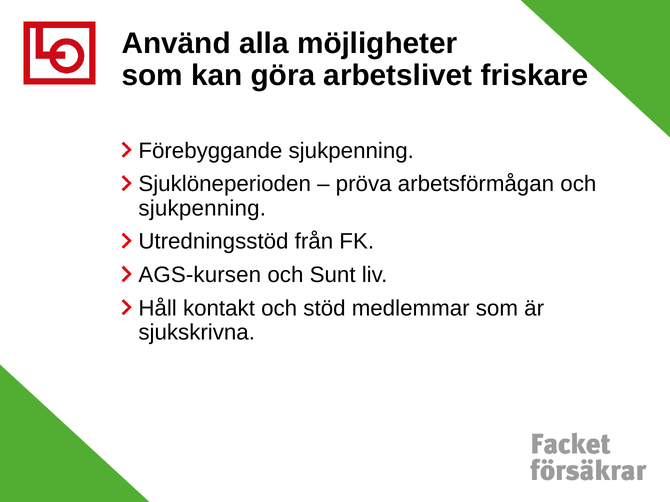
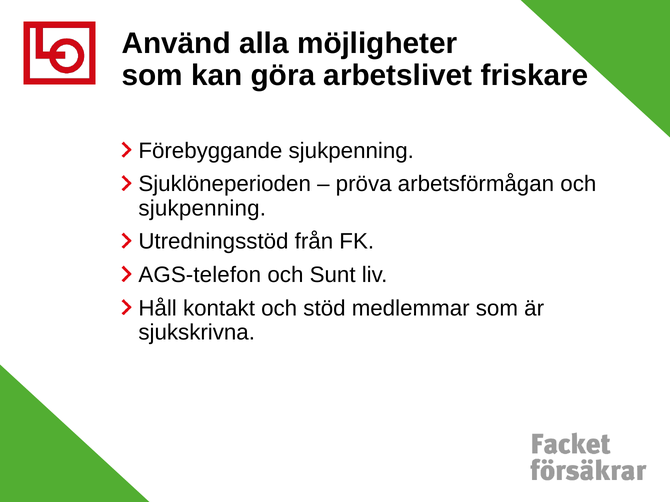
AGS-kursen: AGS-kursen -> AGS-telefon (200, 275)
